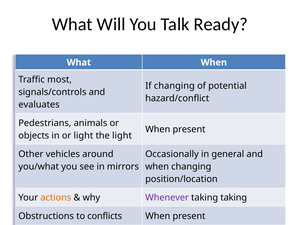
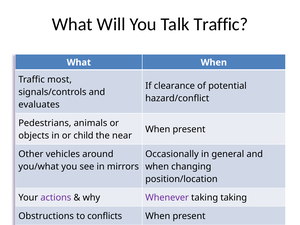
Talk Ready: Ready -> Traffic (221, 24)
If changing: changing -> clearance (174, 86)
or light: light -> child (83, 136)
the light: light -> near (122, 136)
actions colour: orange -> purple (56, 198)
